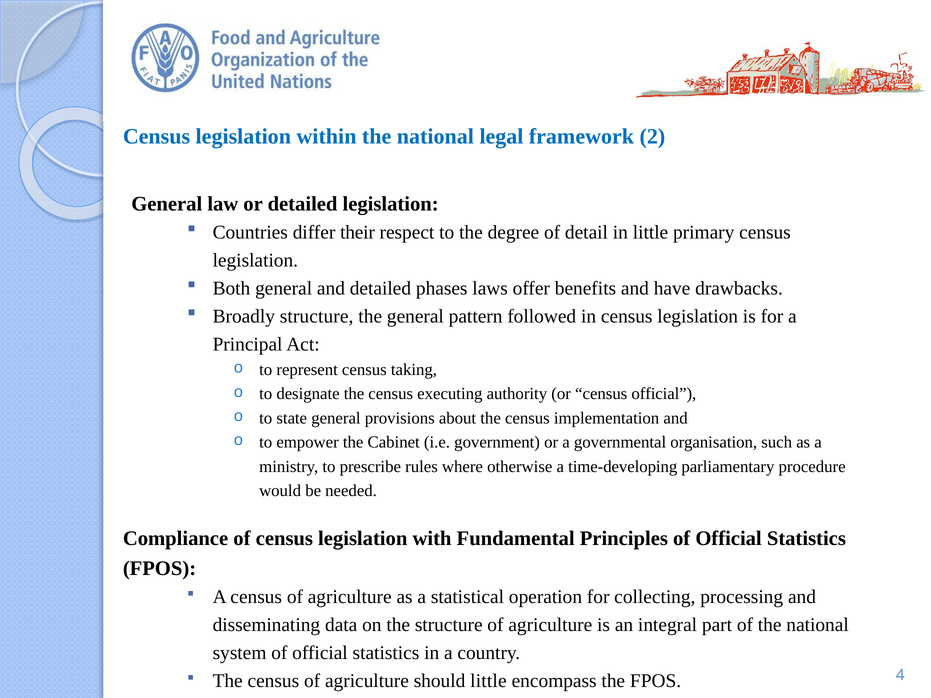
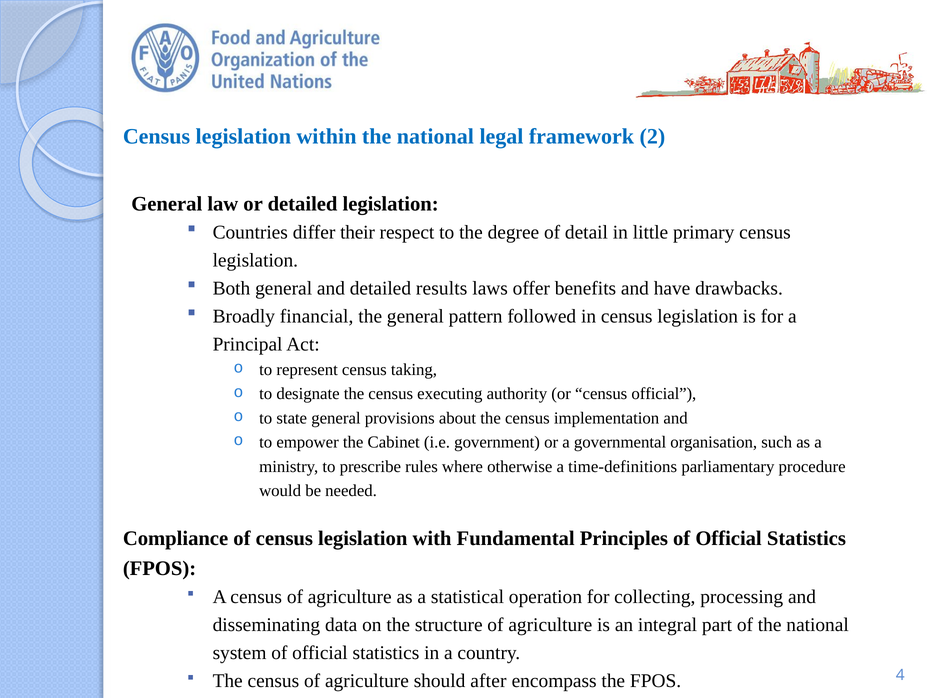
phases: phases -> results (442, 288)
Broadly structure: structure -> financial (317, 316)
time-developing: time-developing -> time-definitions (623, 467)
should little: little -> after (488, 681)
